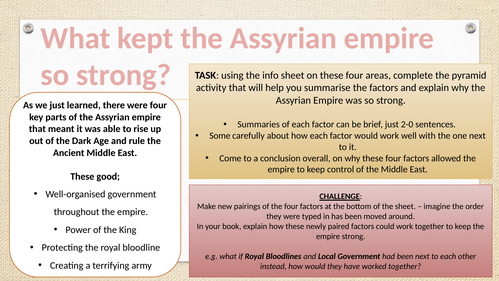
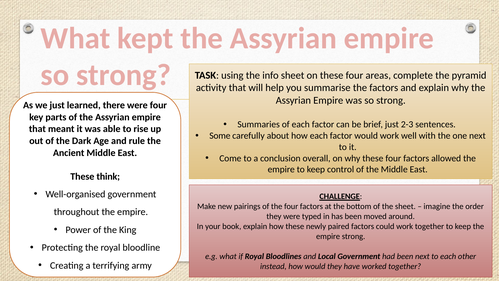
2-0: 2-0 -> 2-3 (407, 124)
good: good -> think (108, 176)
